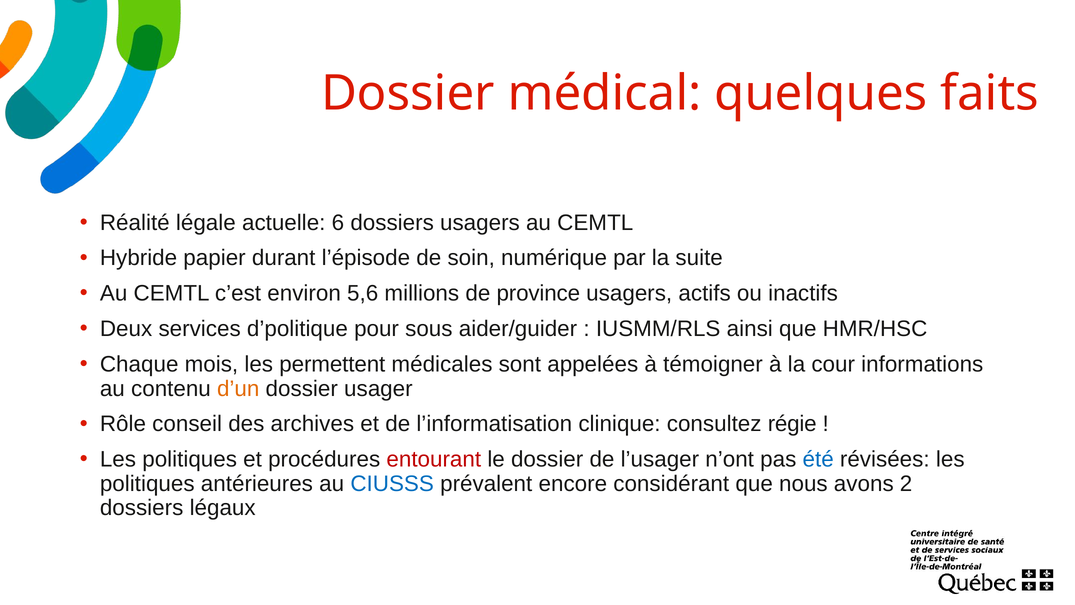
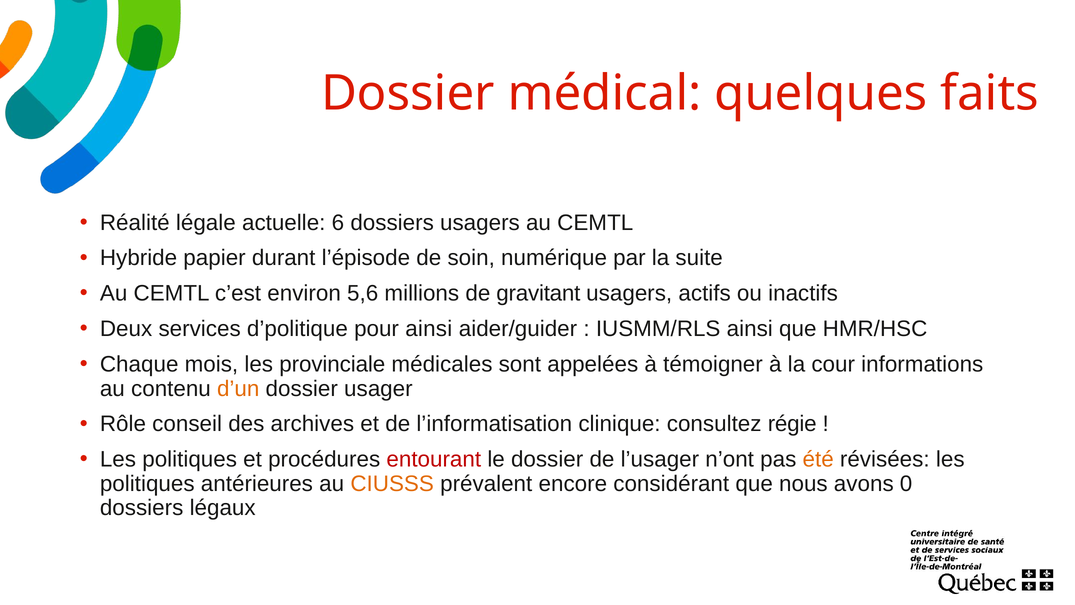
province: province -> gravitant (538, 293)
pour sous: sous -> ainsi (429, 329)
permettent: permettent -> provinciale (332, 364)
été colour: blue -> orange (818, 459)
CIUSSS colour: blue -> orange (392, 483)
2: 2 -> 0 (906, 483)
